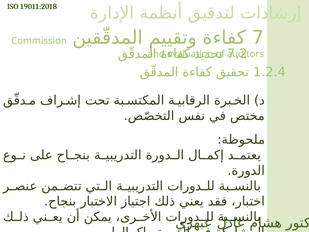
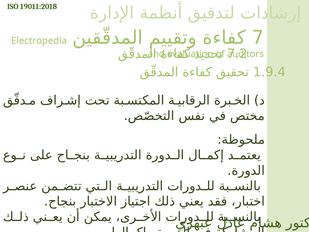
Commission: Commission -> Electropedia (39, 41)
1.2.4: 1.2.4 -> 1.9.4 (270, 72)
